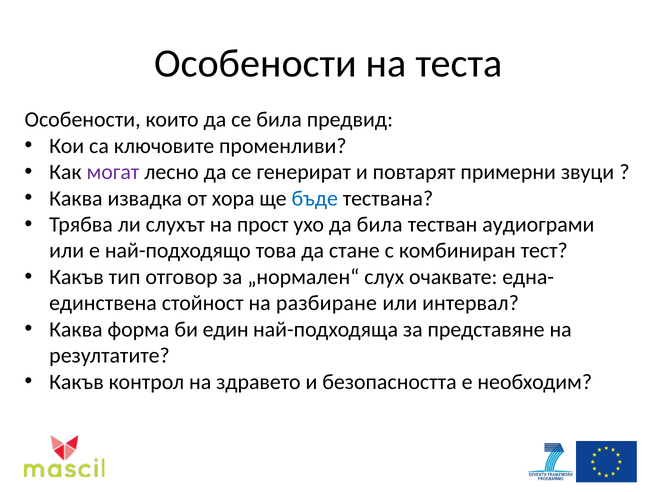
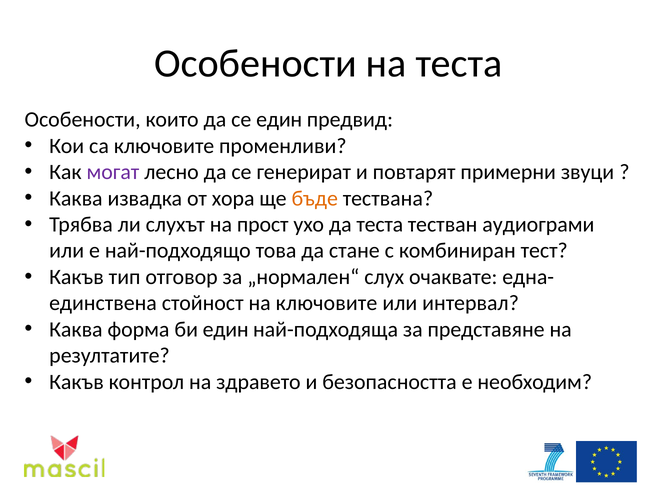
се била: била -> един (279, 120)
бъде colour: blue -> orange (315, 199)
да била: била -> теста (380, 225)
на разбиране: разбиране -> ключовите (327, 304)
